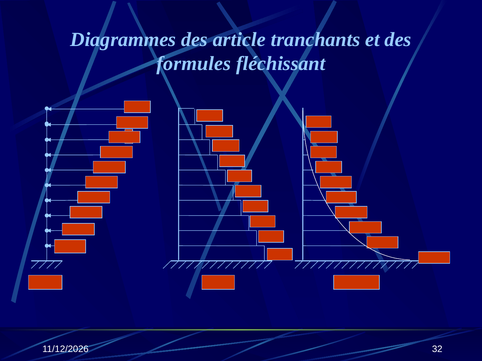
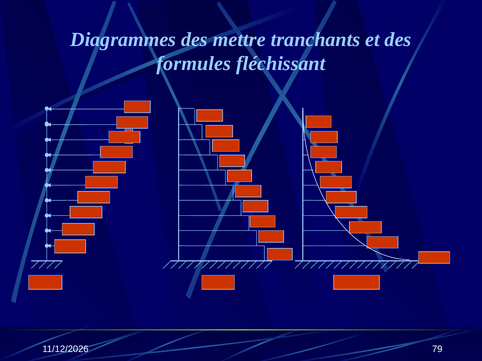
article: article -> mettre (239, 40)
32: 32 -> 79 (437, 349)
